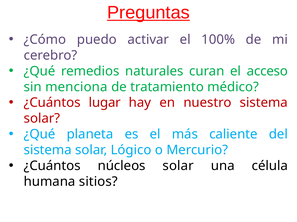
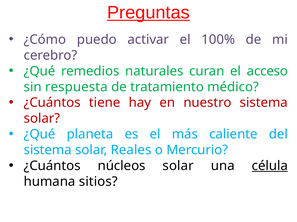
menciona: menciona -> respuesta (76, 87)
lugar: lugar -> tiene (105, 103)
Lógico: Lógico -> Reales (131, 151)
célula underline: none -> present (270, 166)
